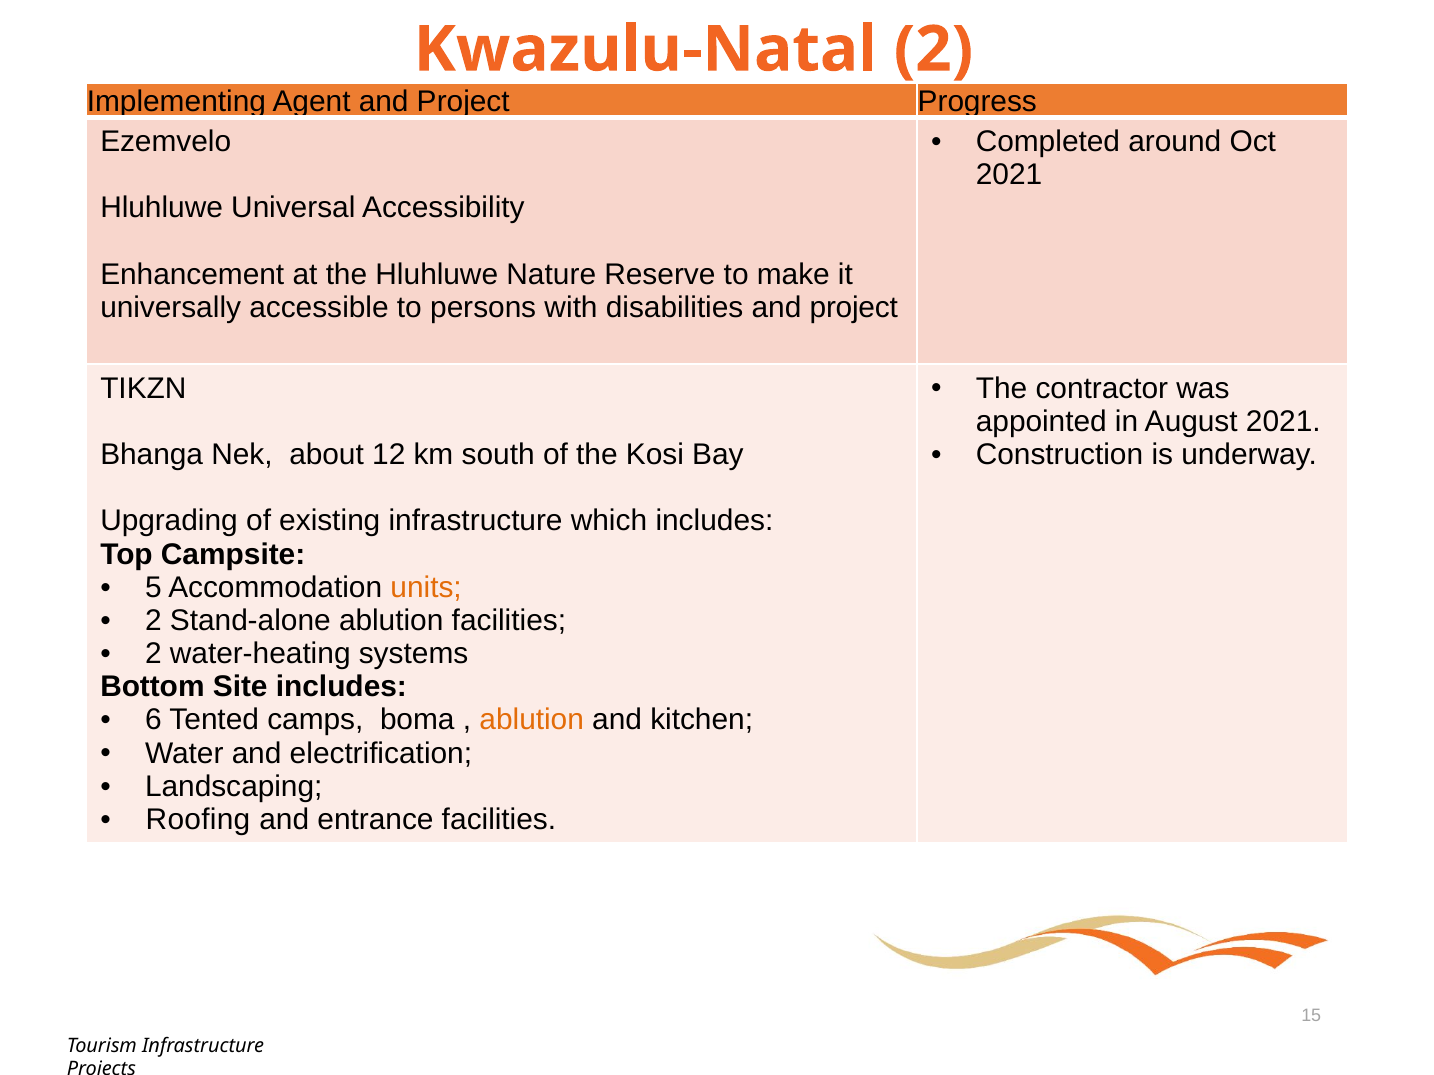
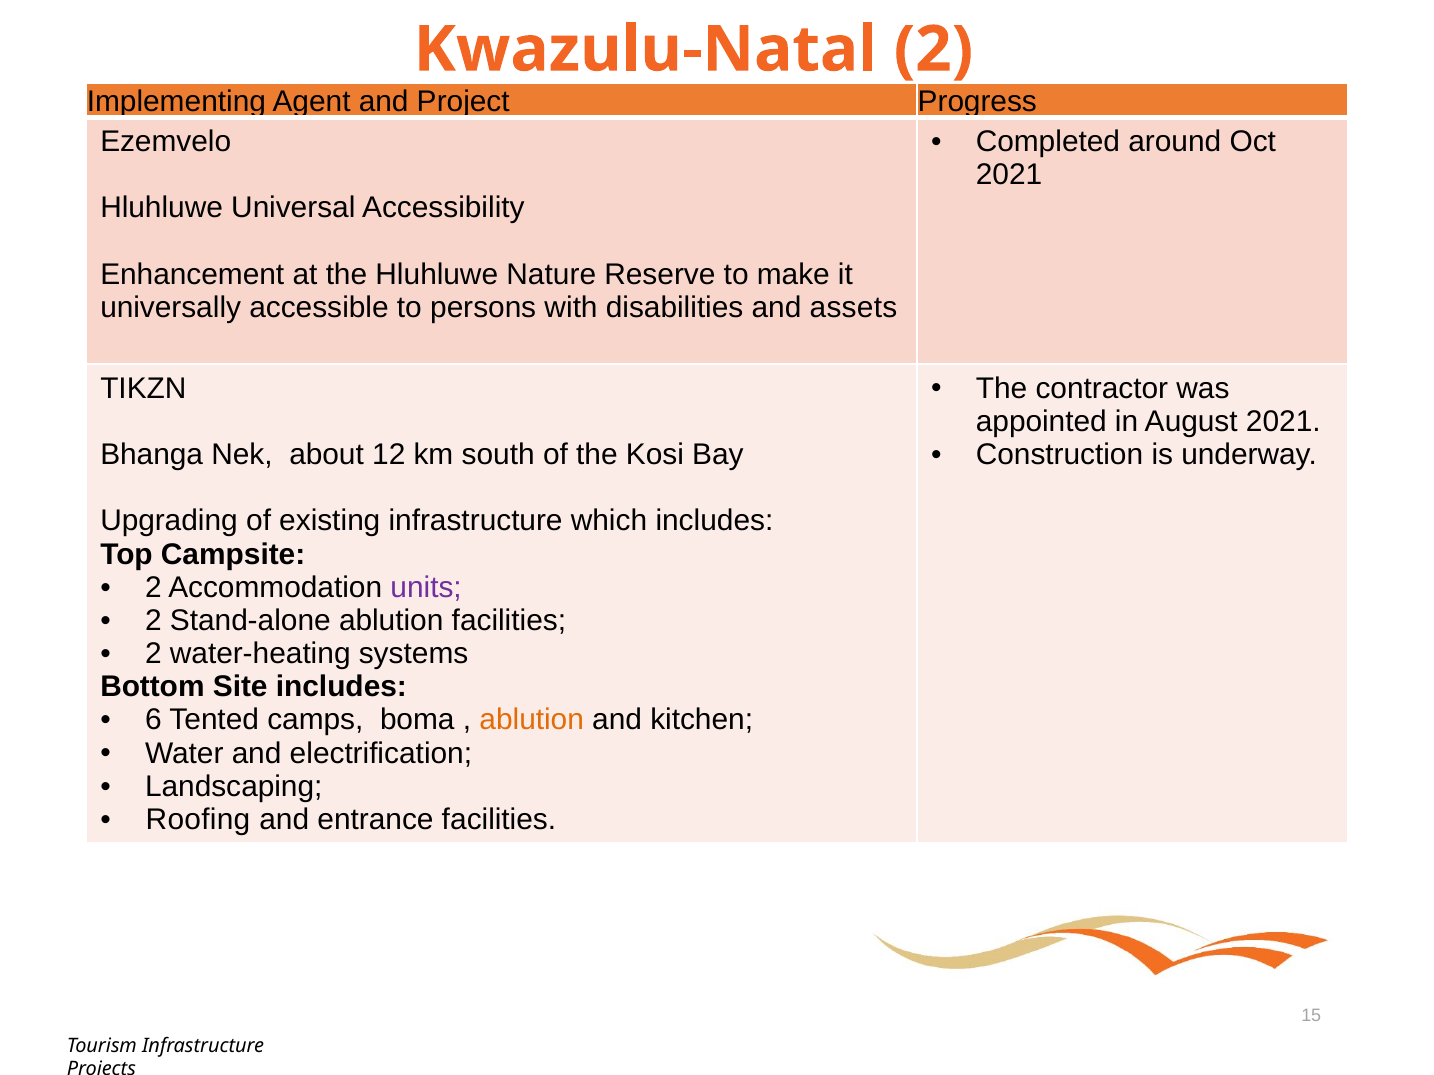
disabilities and project: project -> assets (853, 308)
5: 5 -> 2 (153, 588)
units colour: orange -> purple (426, 588)
